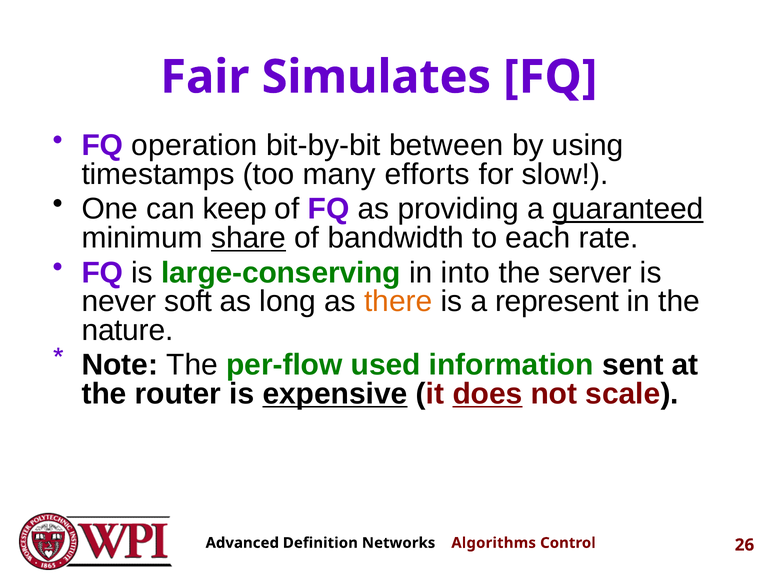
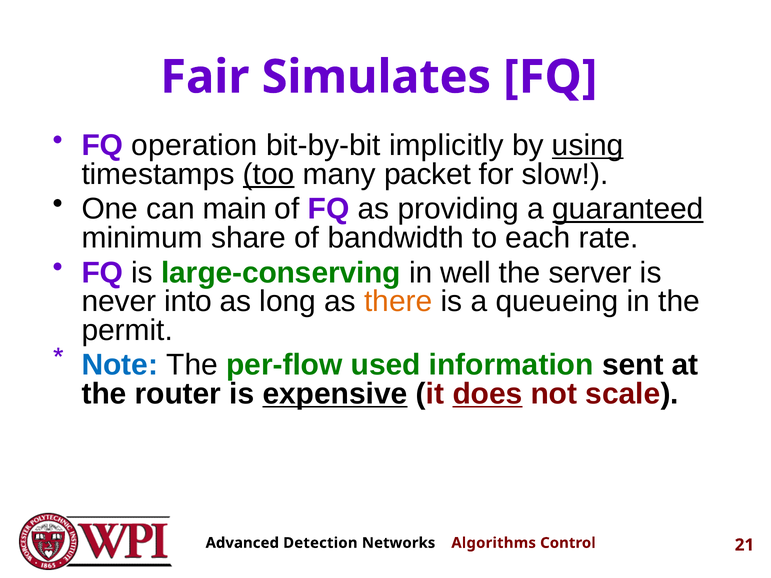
between: between -> implicitly (446, 145)
using underline: none -> present (588, 145)
too underline: none -> present (269, 174)
efforts: efforts -> packet (427, 174)
keep: keep -> main (235, 209)
share underline: present -> none (249, 238)
into: into -> well (466, 273)
soft: soft -> into (188, 302)
represent: represent -> queueing (557, 302)
nature: nature -> permit (127, 330)
Note colour: black -> blue (120, 365)
Definition: Definition -> Detection (320, 543)
26: 26 -> 21 (744, 545)
